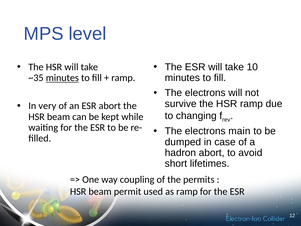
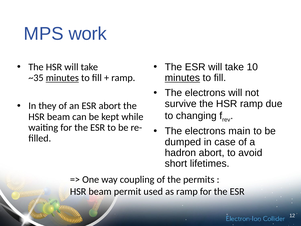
level: level -> work (88, 34)
minutes underline: none -> present (182, 78)
very: very -> they (47, 106)
